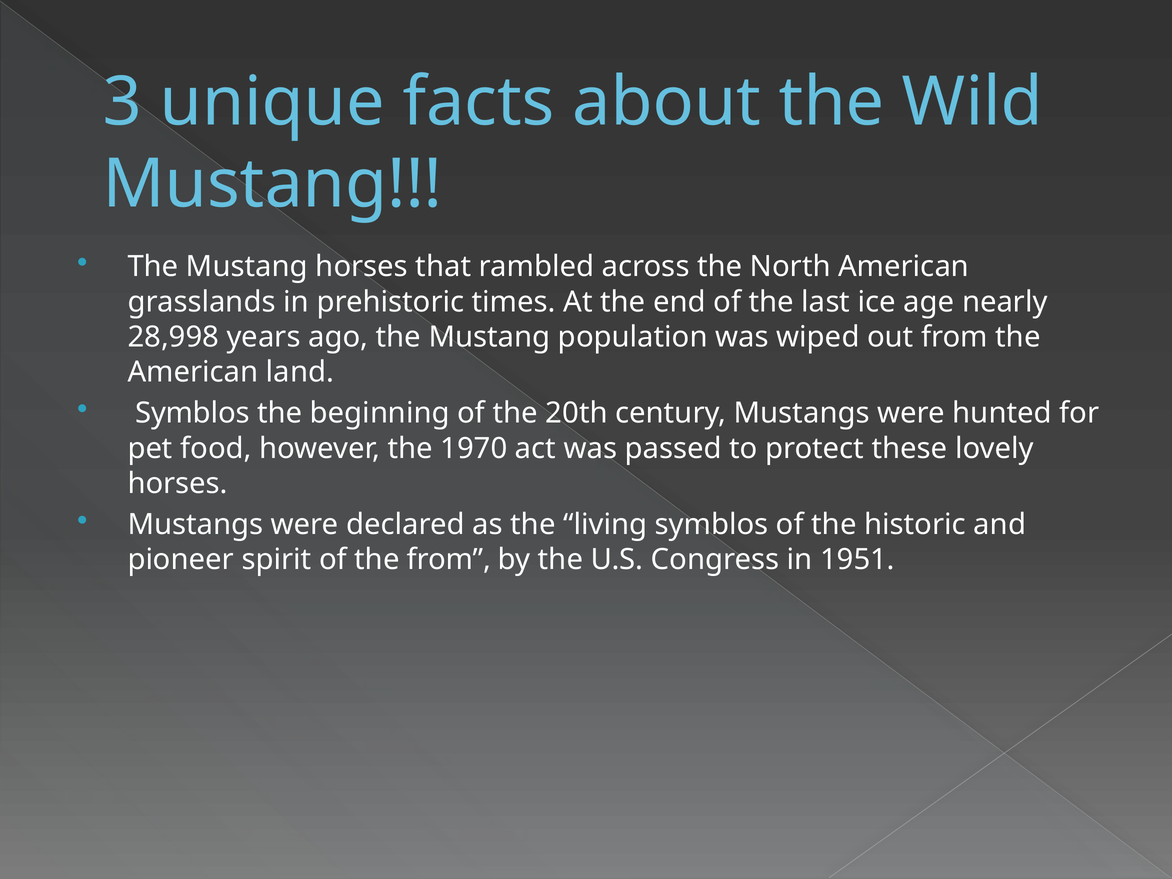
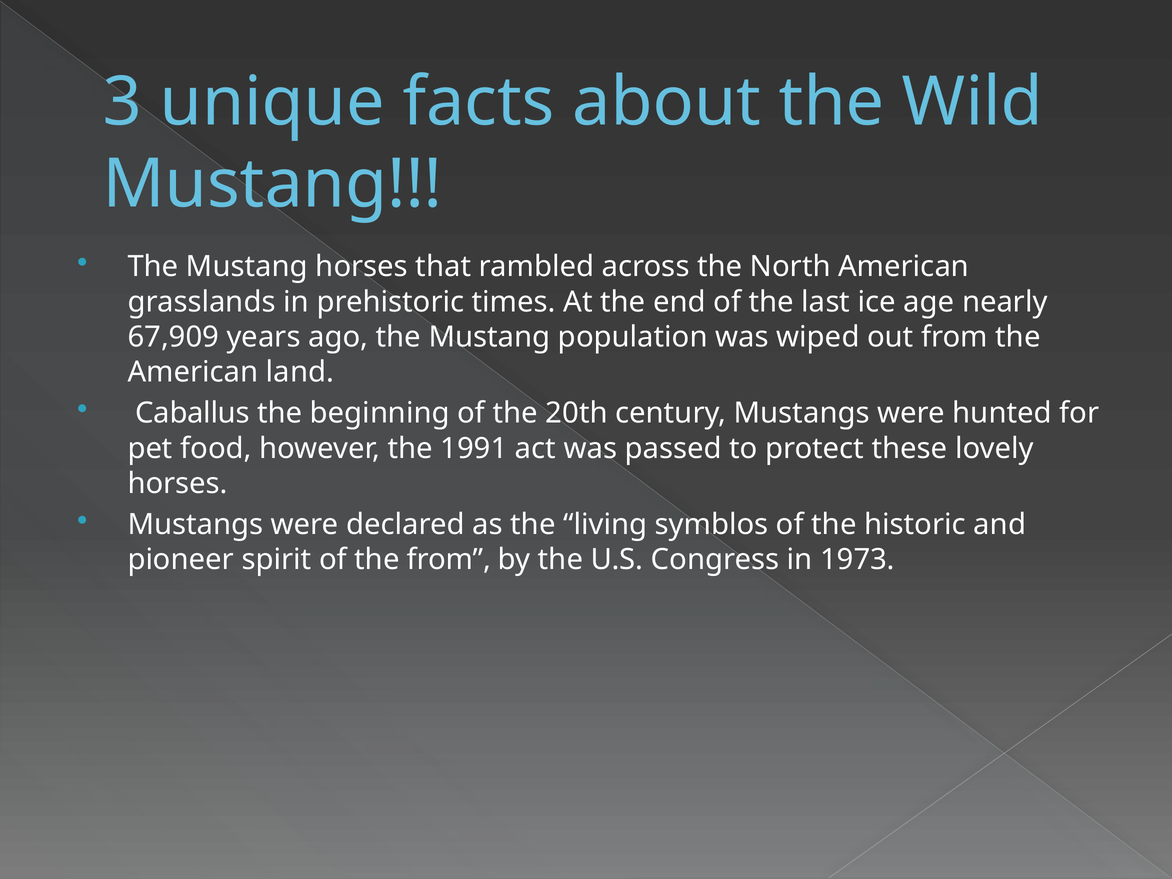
28,998: 28,998 -> 67,909 (173, 337)
Symblos: Symblos -> Caballus (192, 413)
1970: 1970 -> 1991 (474, 448)
1951: 1951 -> 1973 (857, 560)
